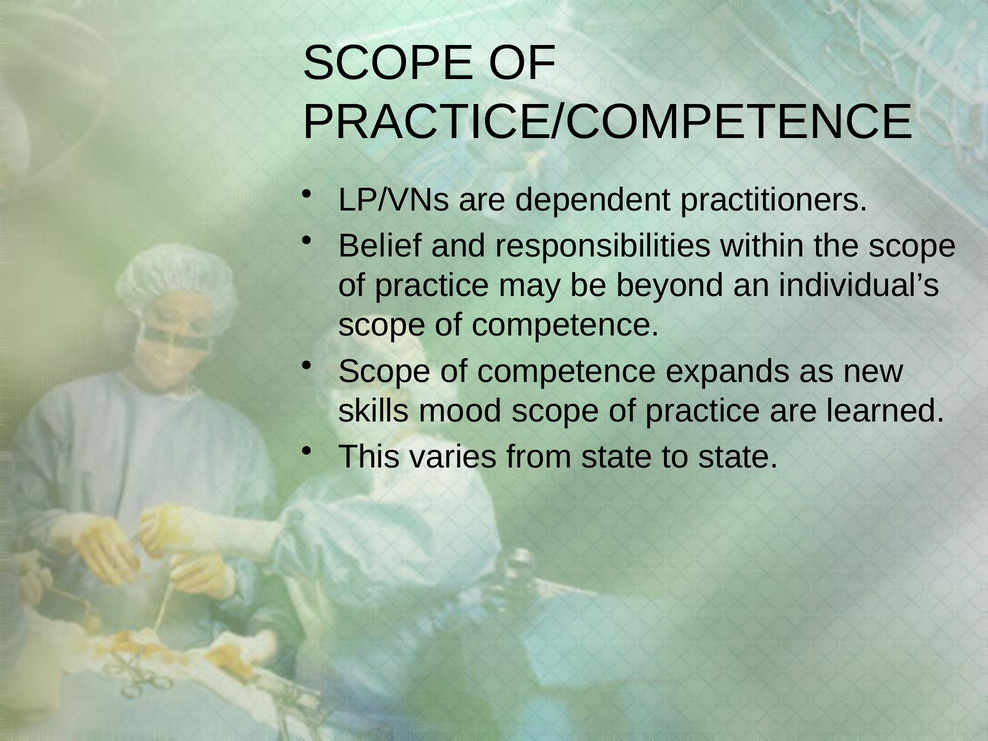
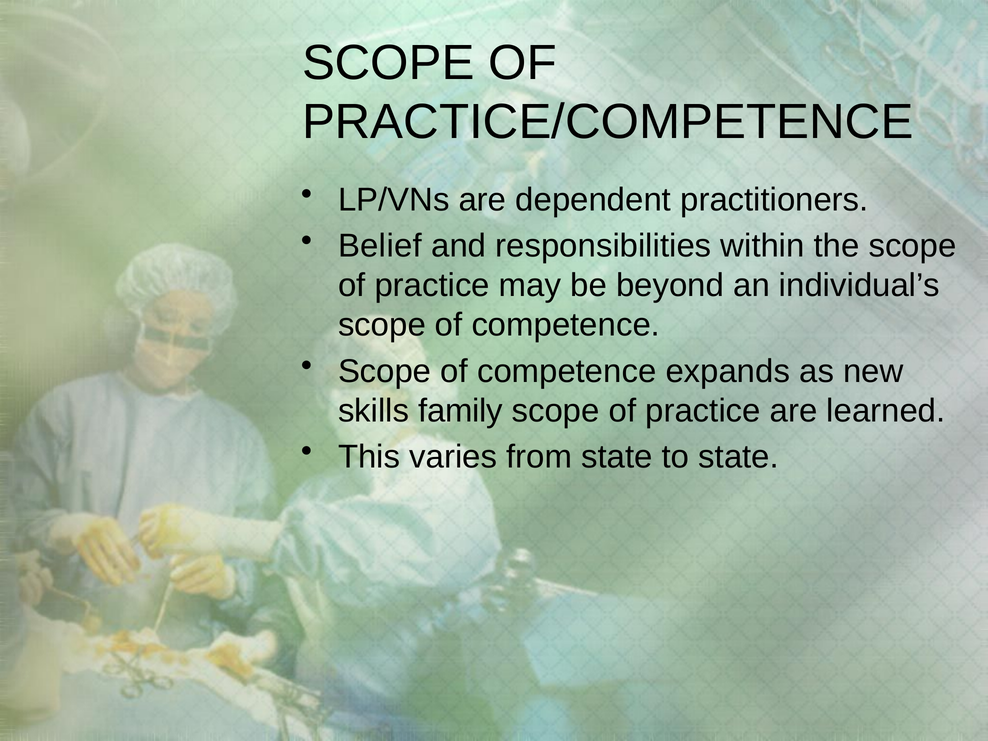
mood: mood -> family (461, 411)
